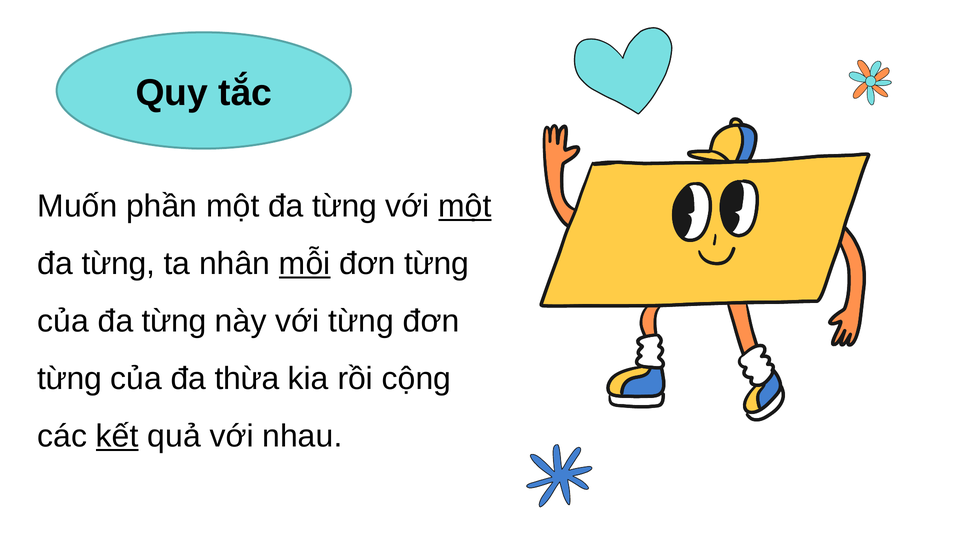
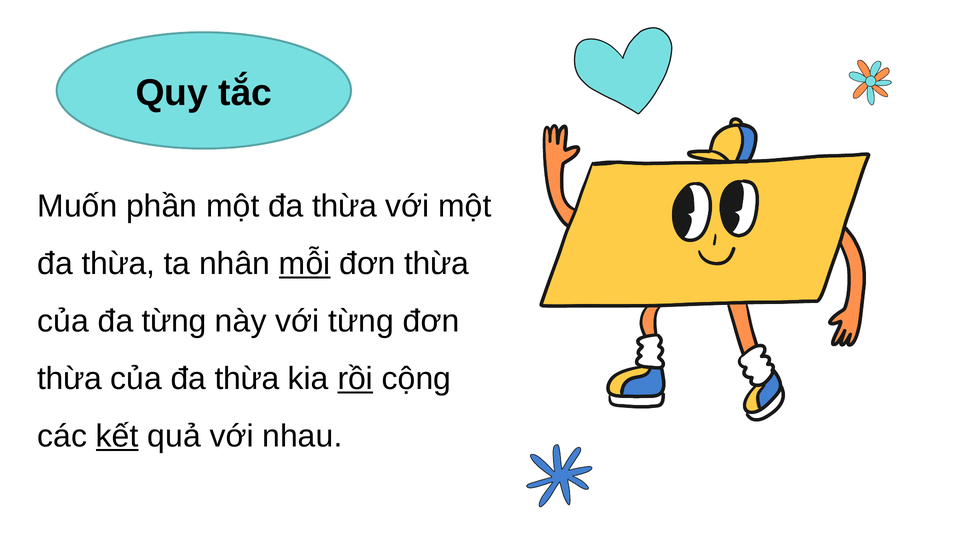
từng: từng -> thừa (345, 206)
một underline: present -> none (465, 206)
từng: từng -> thừa (118, 264)
từng: từng -> thừa (437, 264)
từng: từng -> thừa (70, 379)
rồi underline: none -> present (355, 379)
